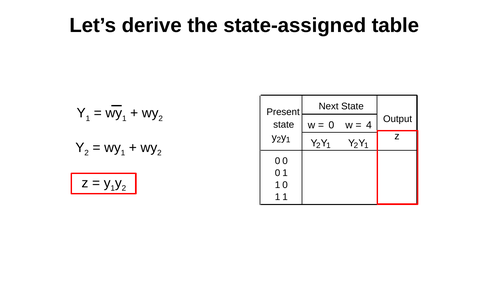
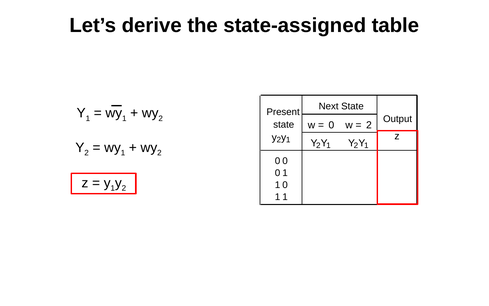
4: 4 -> 2 (369, 125)
